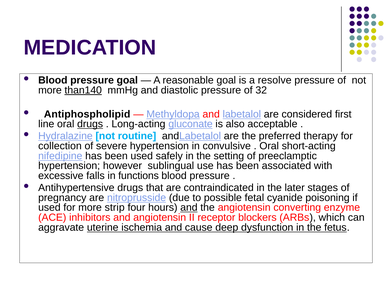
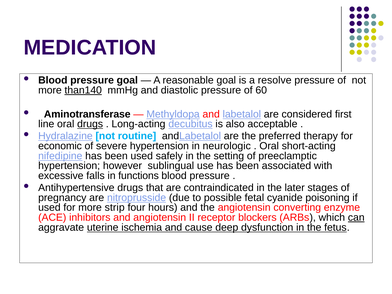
32: 32 -> 60 (261, 90)
Antiphospholipid: Antiphospholipid -> Aminotransferase (87, 114)
gluconate: gluconate -> decubitus (191, 124)
collection: collection -> economic (60, 146)
convulsive: convulsive -> neurologic (227, 146)
and underline: present -> none (189, 208)
can underline: none -> present (356, 217)
